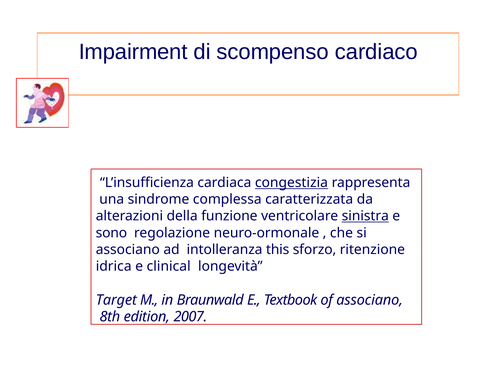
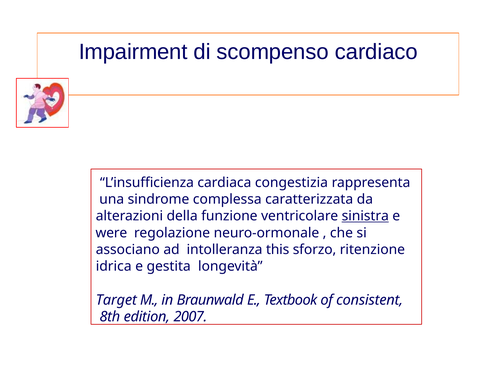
congestizia underline: present -> none (291, 183)
sono: sono -> were (111, 233)
clinical: clinical -> gestita (169, 266)
of associano: associano -> consistent (370, 300)
